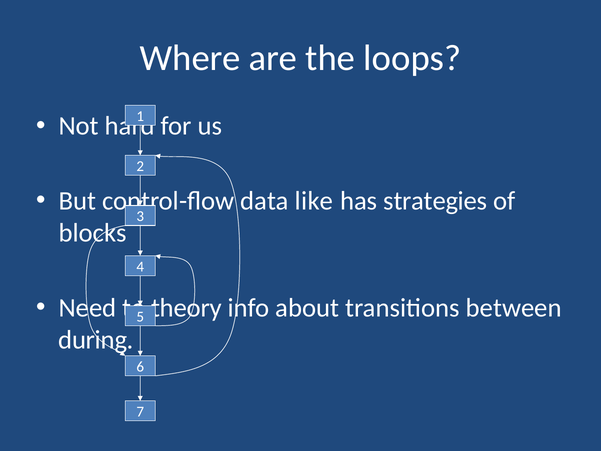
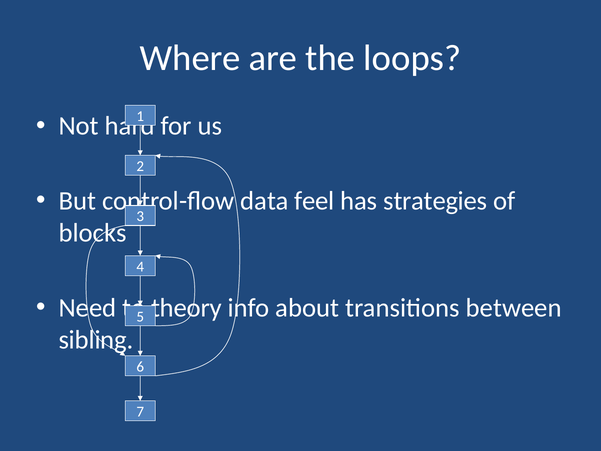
like: like -> feel (314, 201)
during: during -> sibling (96, 340)
